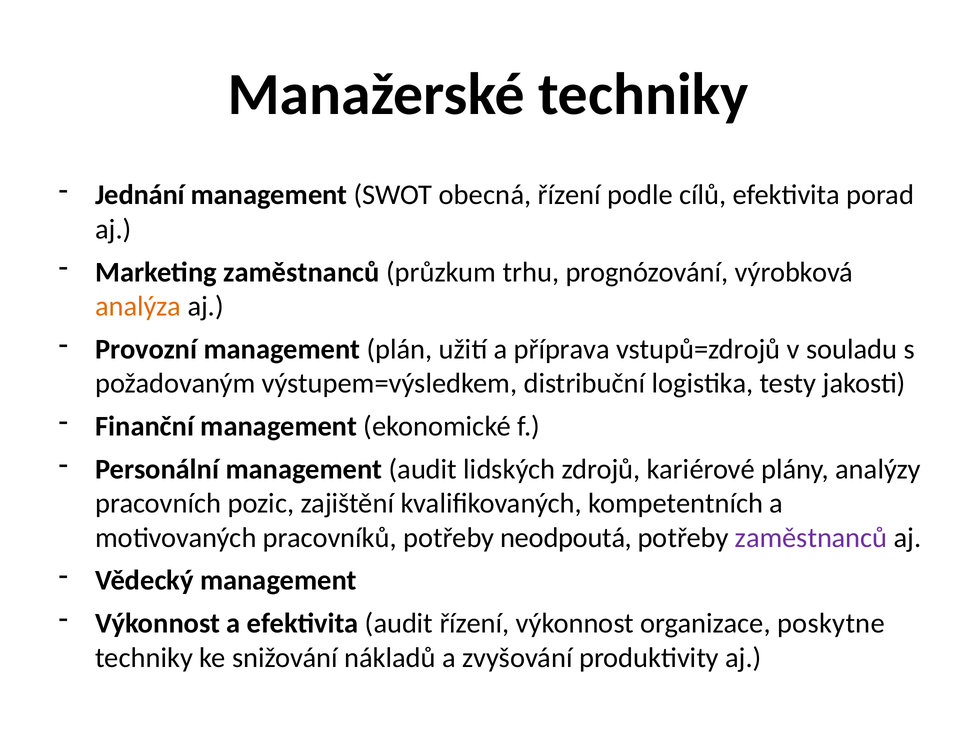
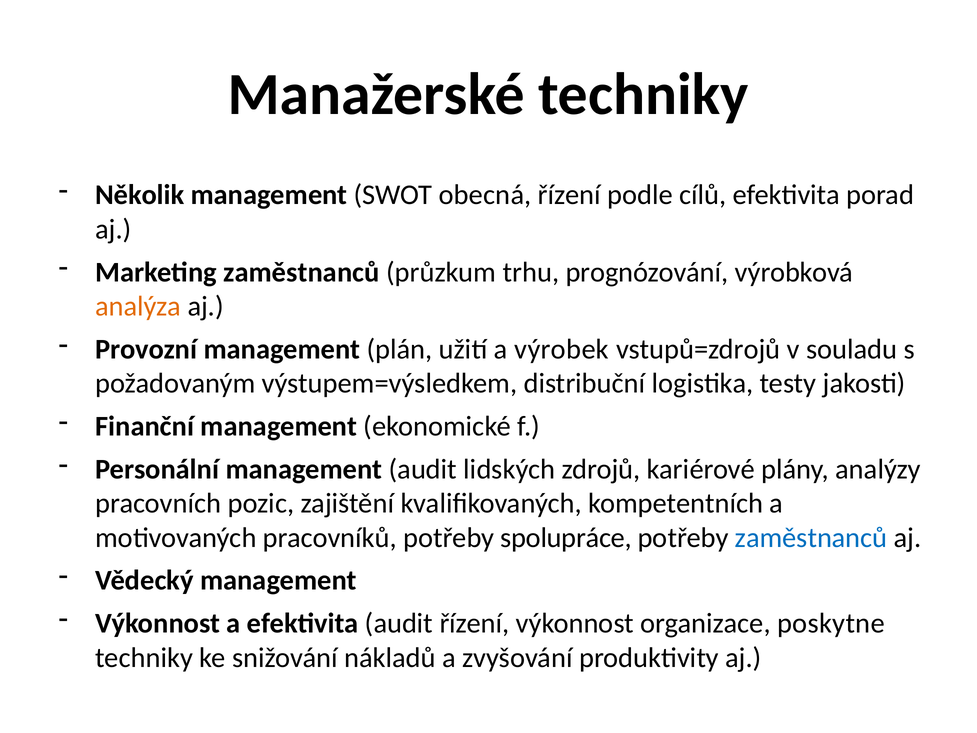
Jednání: Jednání -> Několik (140, 195)
příprava: příprava -> výrobek (562, 349)
neodpoutá: neodpoutá -> spolupráce (566, 537)
zaměstnanců colour: purple -> blue (811, 537)
